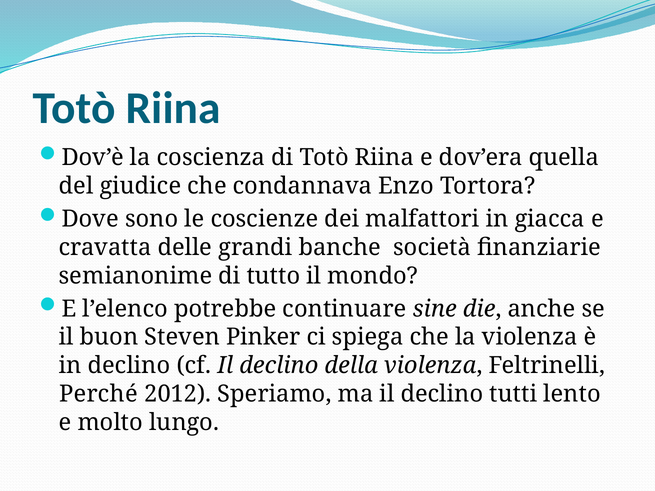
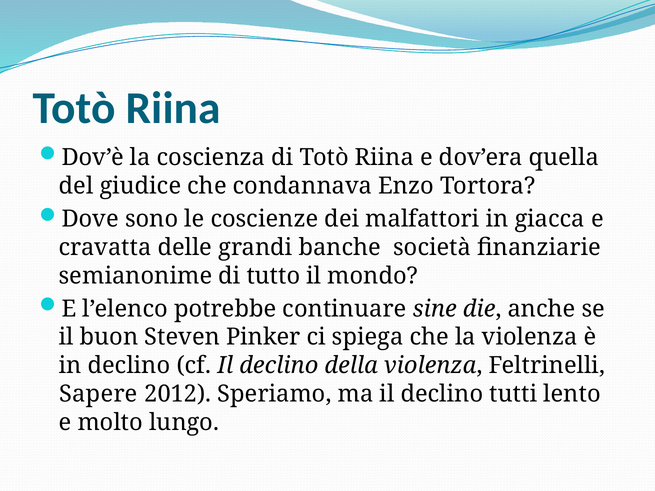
Perché: Perché -> Sapere (98, 394)
